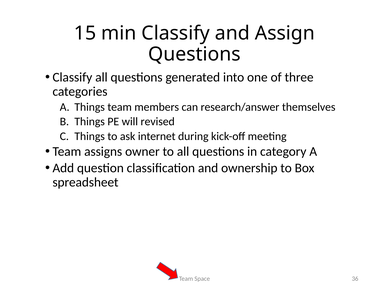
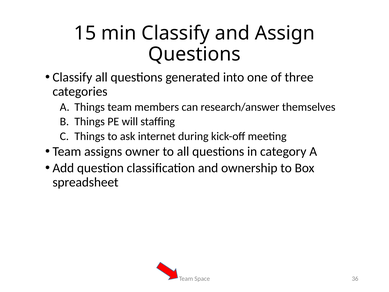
revised: revised -> staffing (158, 121)
